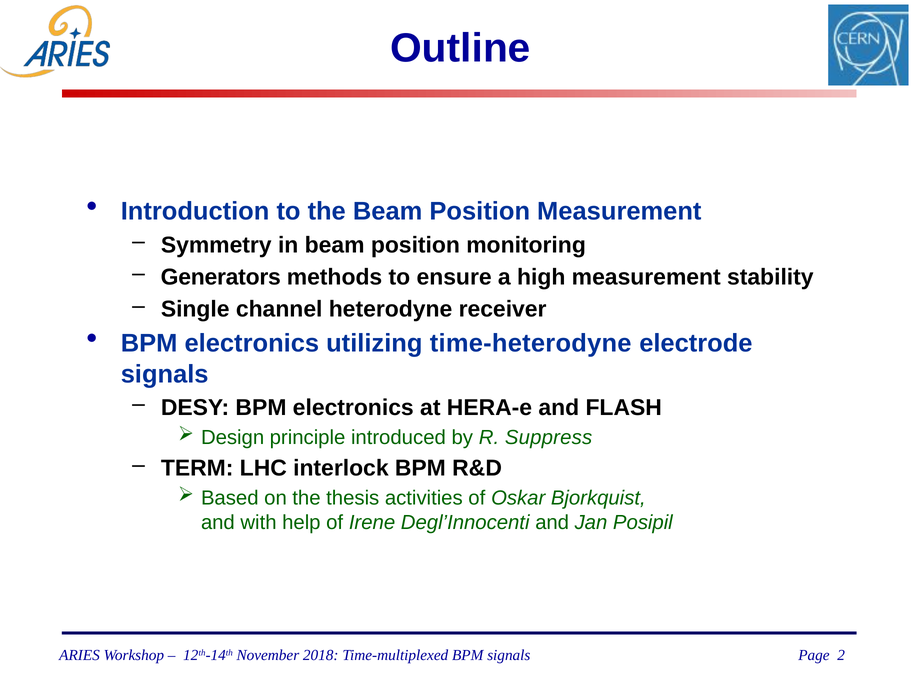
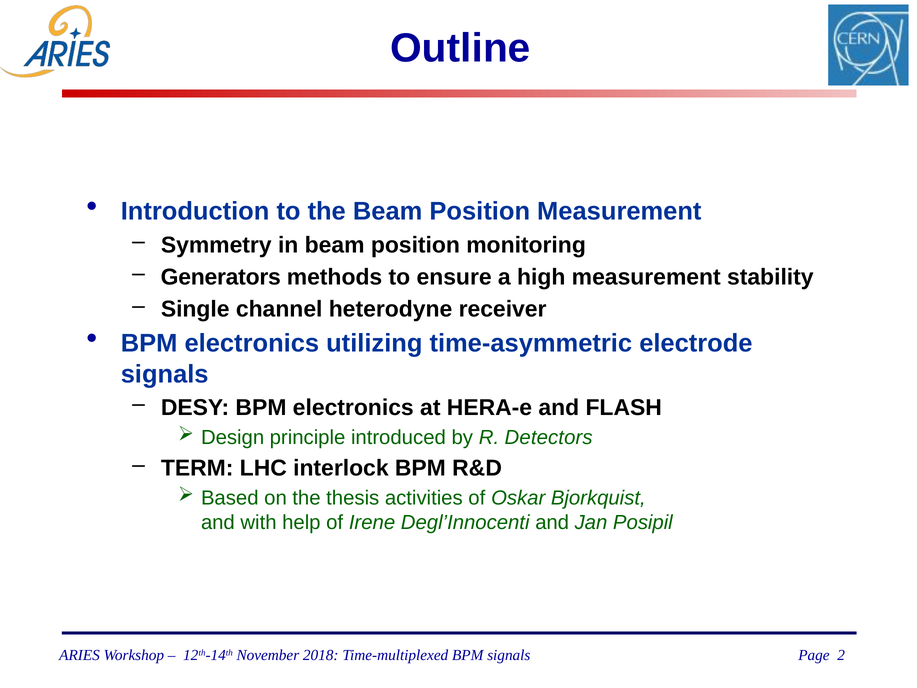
time-heterodyne: time-heterodyne -> time-asymmetric (531, 343)
Suppress: Suppress -> Detectors (549, 437)
